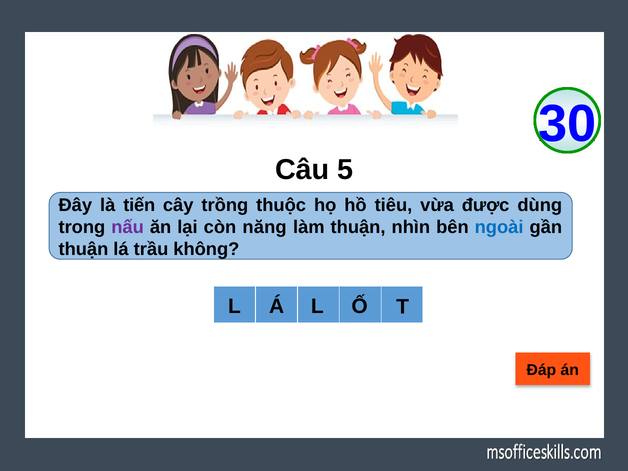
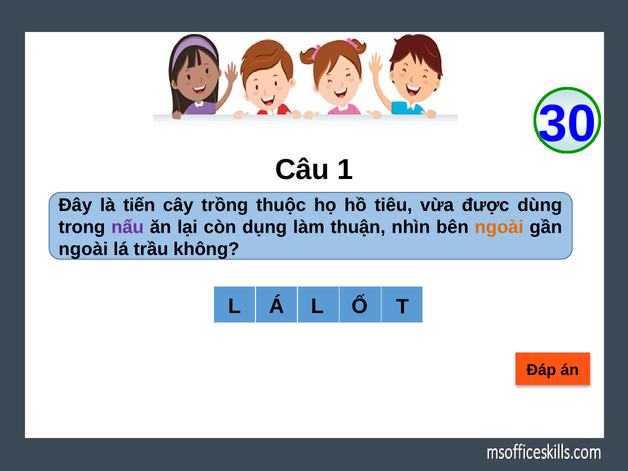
5: 5 -> 1 (345, 170)
năng: năng -> dụng (265, 227)
ngoài colour: blue -> orange (499, 227)
thuận: thuận -> ngoài (83, 249)
